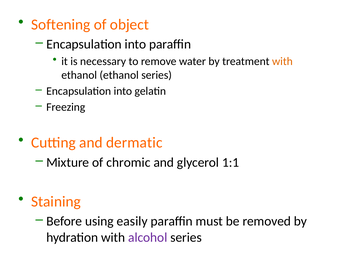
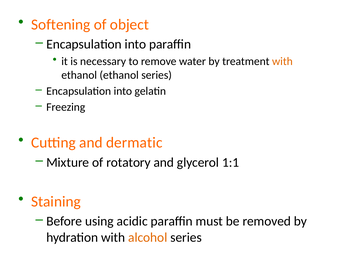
chromic: chromic -> rotatory (128, 162)
easily: easily -> acidic (132, 221)
alcohol colour: purple -> orange (148, 237)
